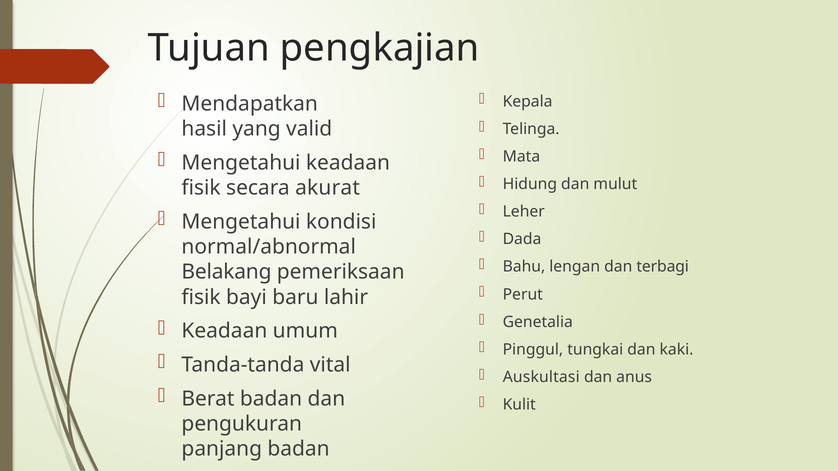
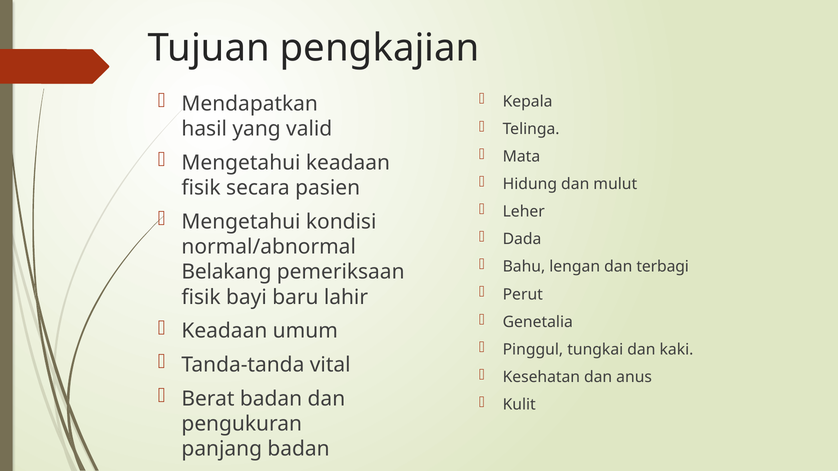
akurat: akurat -> pasien (328, 188)
Auskultasi: Auskultasi -> Kesehatan (541, 377)
